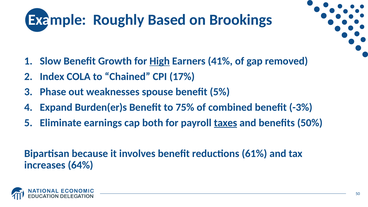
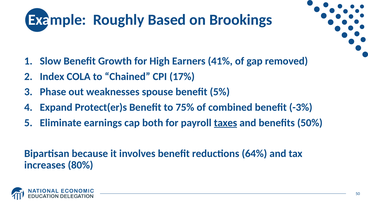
High underline: present -> none (160, 61)
Burden(er)s: Burden(er)s -> Protect(er)s (101, 107)
61%: 61% -> 64% (254, 154)
64%: 64% -> 80% (80, 165)
